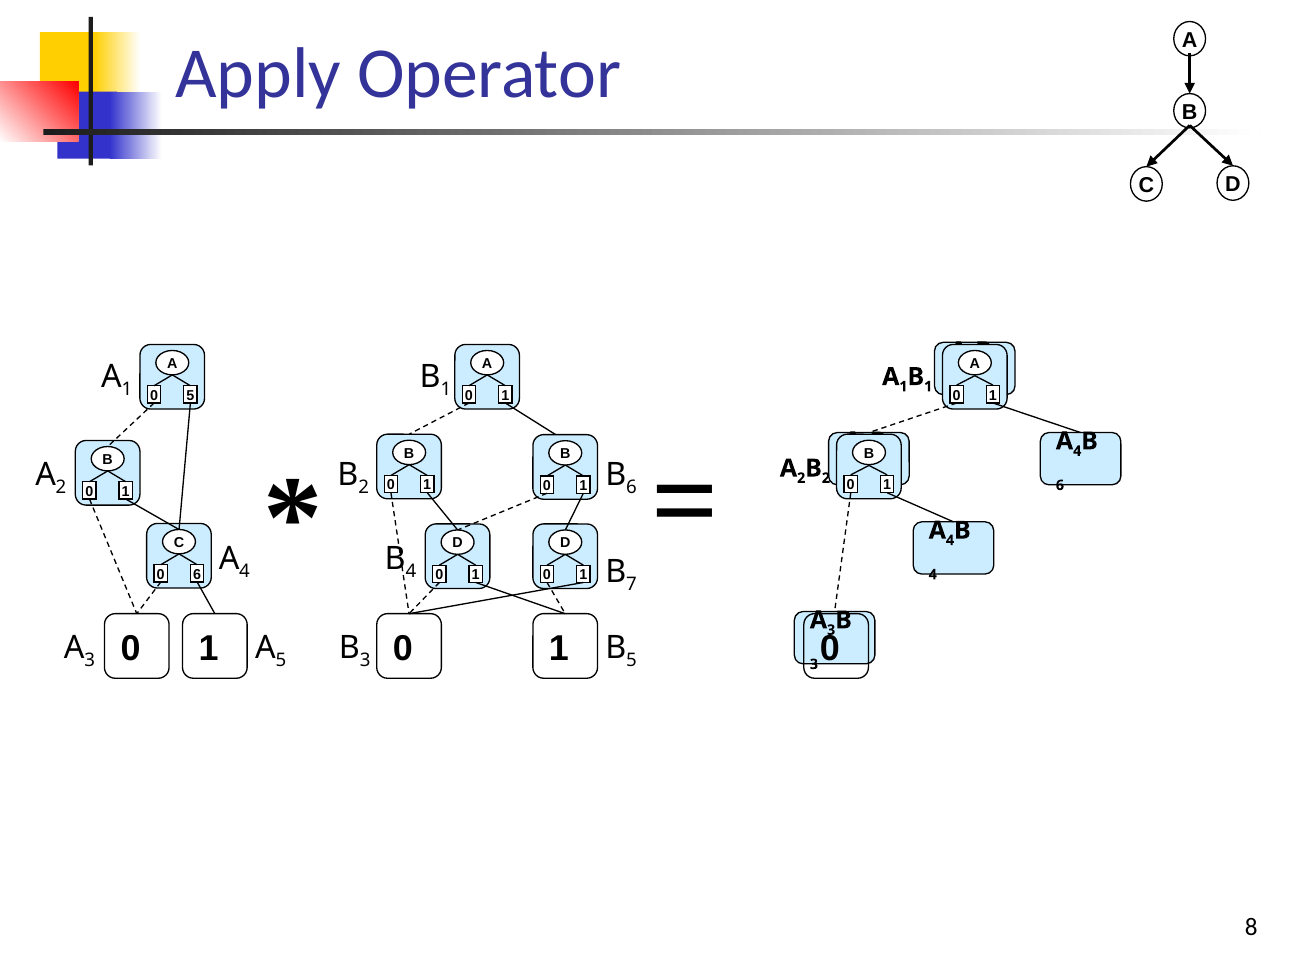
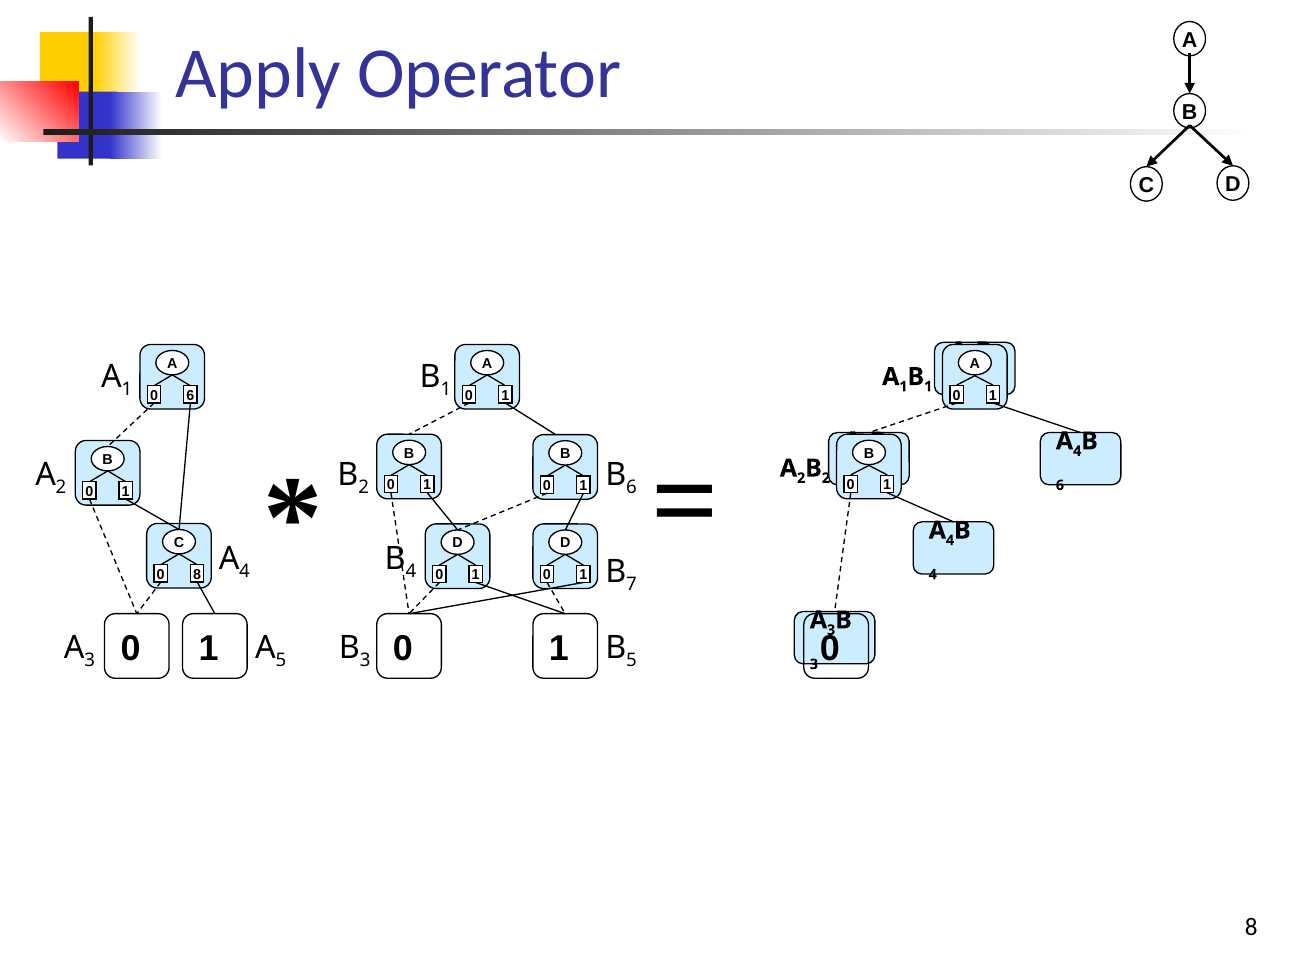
0 5: 5 -> 6 (190, 395)
0 6: 6 -> 8 (197, 574)
